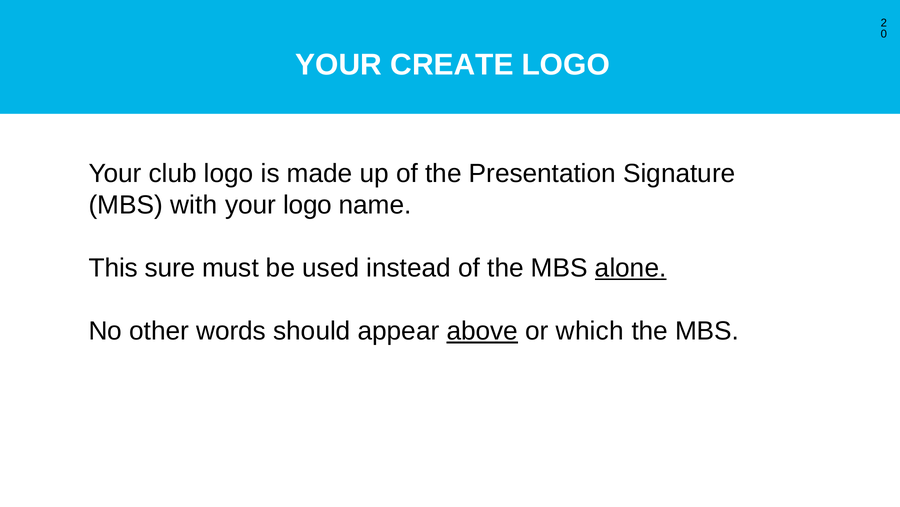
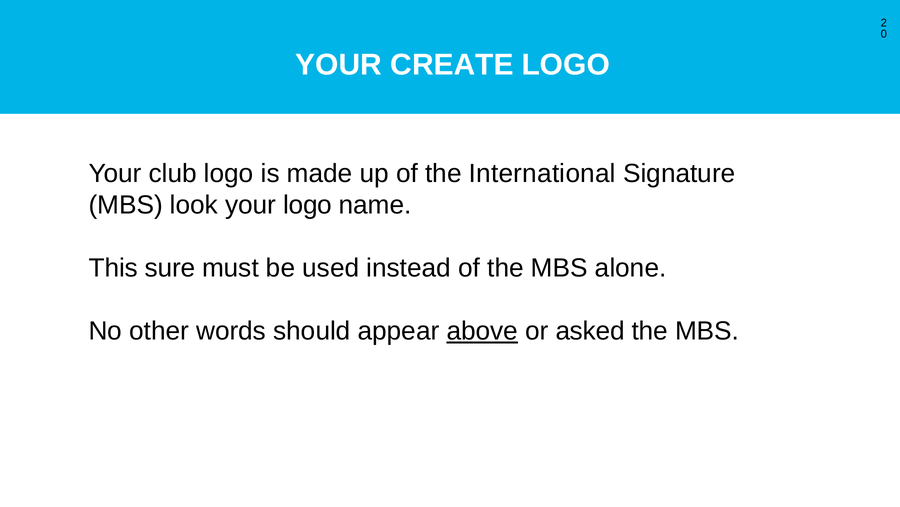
Presentation: Presentation -> International (542, 173)
with: with -> look (194, 205)
alone underline: present -> none (631, 268)
which: which -> asked (590, 331)
